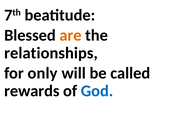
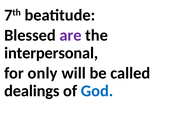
are colour: orange -> purple (70, 35)
relationships: relationships -> interpersonal (51, 53)
rewards: rewards -> dealings (32, 91)
